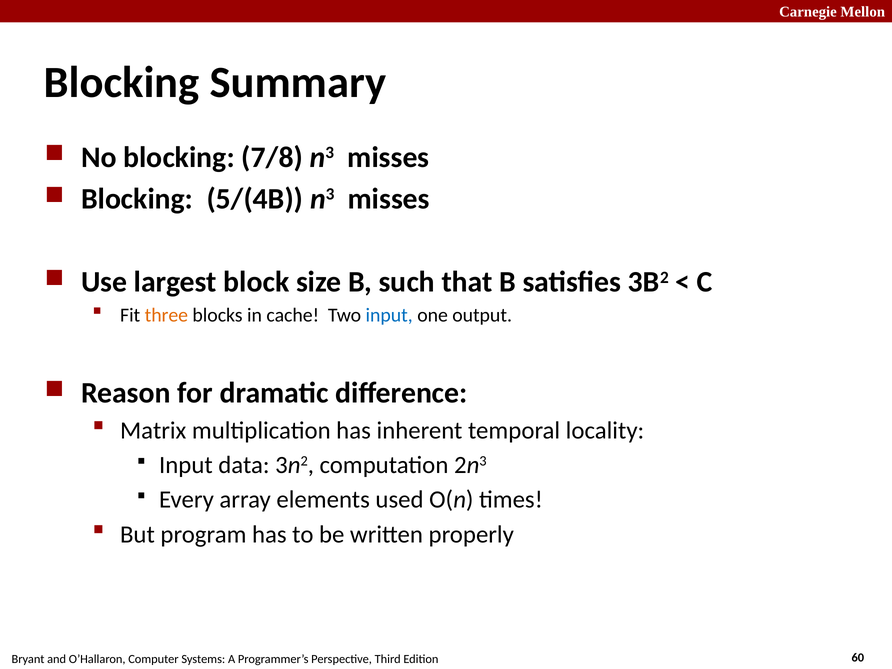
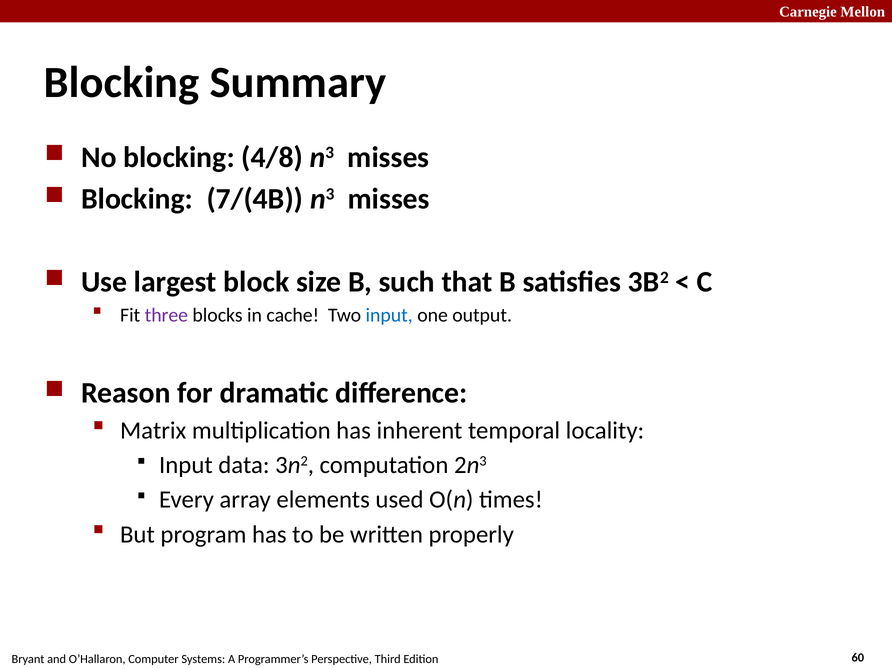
7/8: 7/8 -> 4/8 (272, 157)
5/(4B: 5/(4B -> 7/(4B (255, 199)
three colour: orange -> purple (166, 315)
